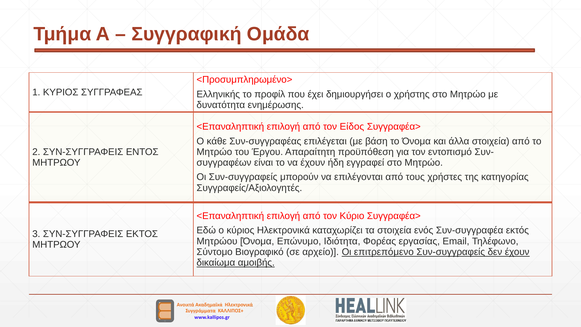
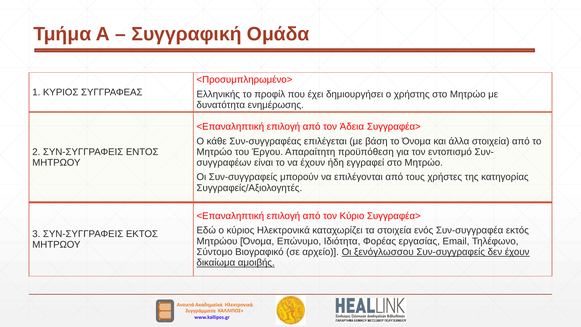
Είδος: Είδος -> Άδεια (352, 127)
επιτρεπόμενο: επιτρεπόμενο -> ξενόγλωσσου (384, 252)
